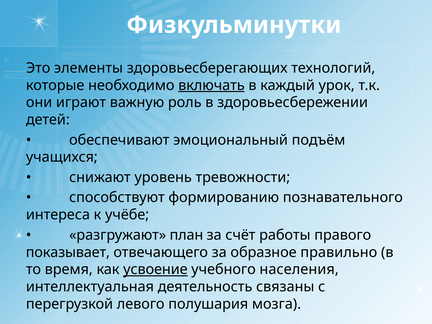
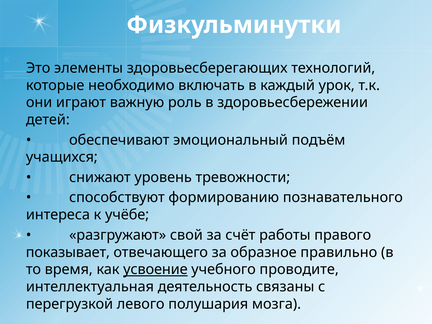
включать underline: present -> none (211, 85)
план: план -> свой (186, 235)
населения: населения -> проводите (299, 270)
